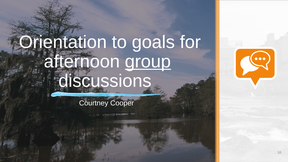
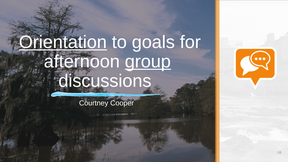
Orientation underline: none -> present (63, 42)
